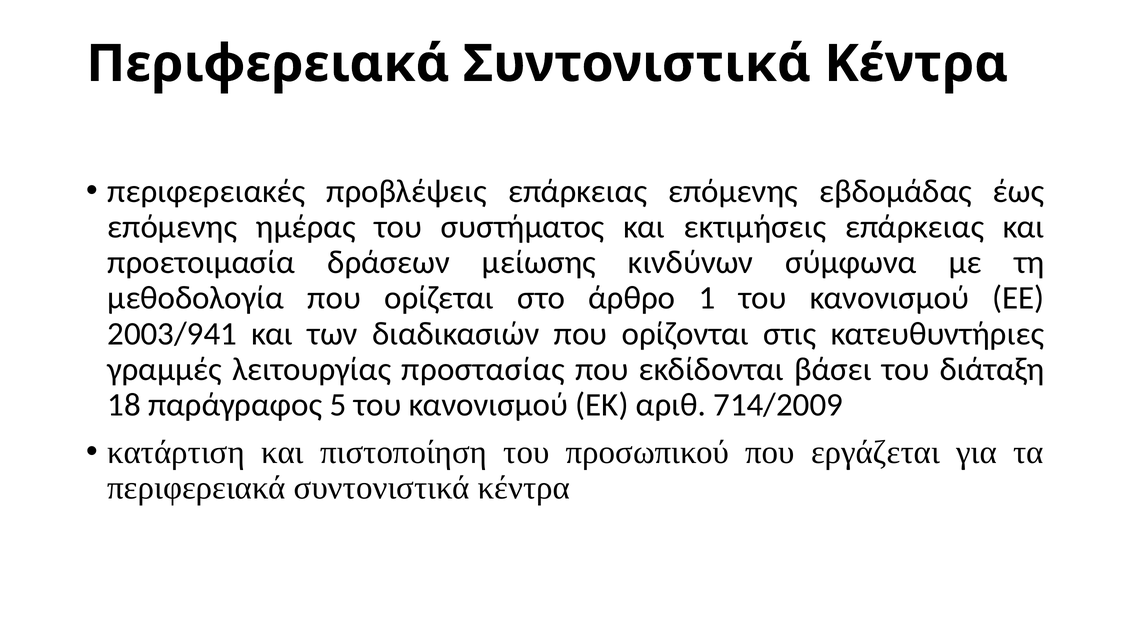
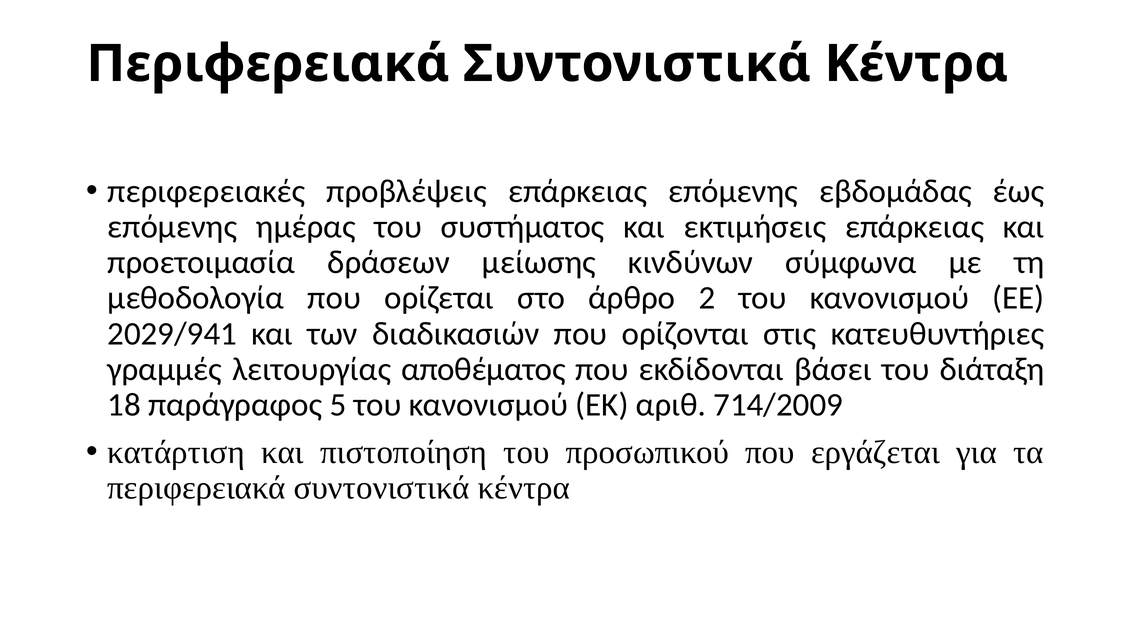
1: 1 -> 2 (707, 298)
2003/941: 2003/941 -> 2029/941 (172, 334)
προστασίας: προστασίας -> αποθέματος (483, 369)
